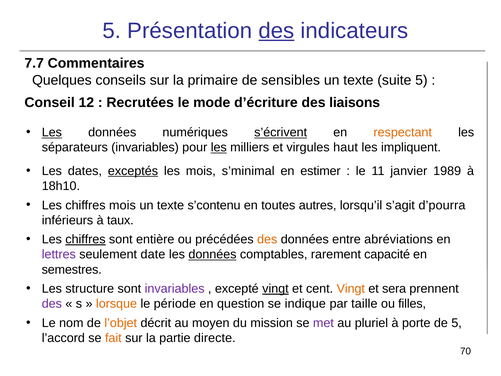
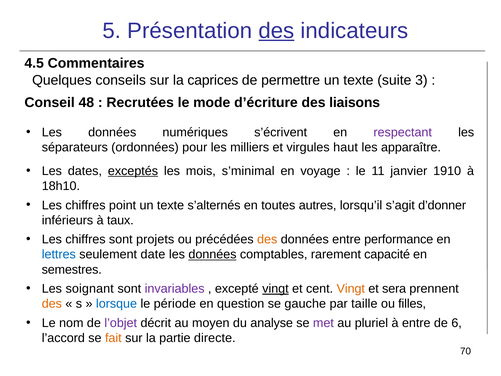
7.7: 7.7 -> 4.5 (34, 63)
primaire: primaire -> caprices (213, 80)
sensibles: sensibles -> permettre (291, 80)
suite 5: 5 -> 3 (421, 80)
12: 12 -> 48 (86, 103)
Les underline: present -> none (52, 132)
s’écrivent underline: present -> none (281, 132)
respectant colour: orange -> purple (403, 132)
séparateurs invariables: invariables -> ordonnées (145, 147)
les underline: present -> none (219, 147)
impliquent: impliquent -> apparaître (411, 147)
estimer: estimer -> voyage (320, 171)
1989: 1989 -> 1910 (447, 171)
chiffres mois: mois -> point (123, 205)
s’contenu: s’contenu -> s’alternés (214, 205)
d’pourra: d’pourra -> d’donner (442, 205)
chiffres underline: present -> none (85, 239)
entière: entière -> projets (155, 239)
abréviations: abréviations -> performance (399, 239)
lettres colour: purple -> blue (59, 254)
structure: structure -> soignant (90, 289)
des colour: purple -> orange (52, 304)
lorsque colour: orange -> blue (116, 304)
indique: indique -> gauche (305, 304)
l’objet colour: orange -> purple (121, 323)
mission: mission -> analyse (272, 323)
à porte: porte -> entre (416, 323)
de 5: 5 -> 6 (457, 323)
